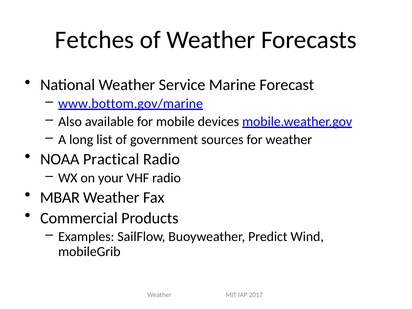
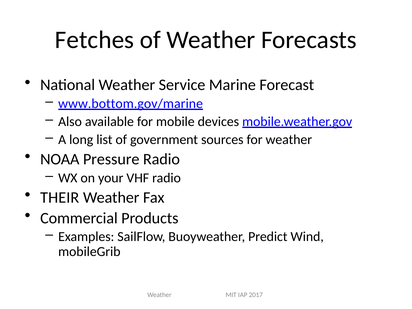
Practical: Practical -> Pressure (111, 159)
MBAR: MBAR -> THEIR (60, 197)
